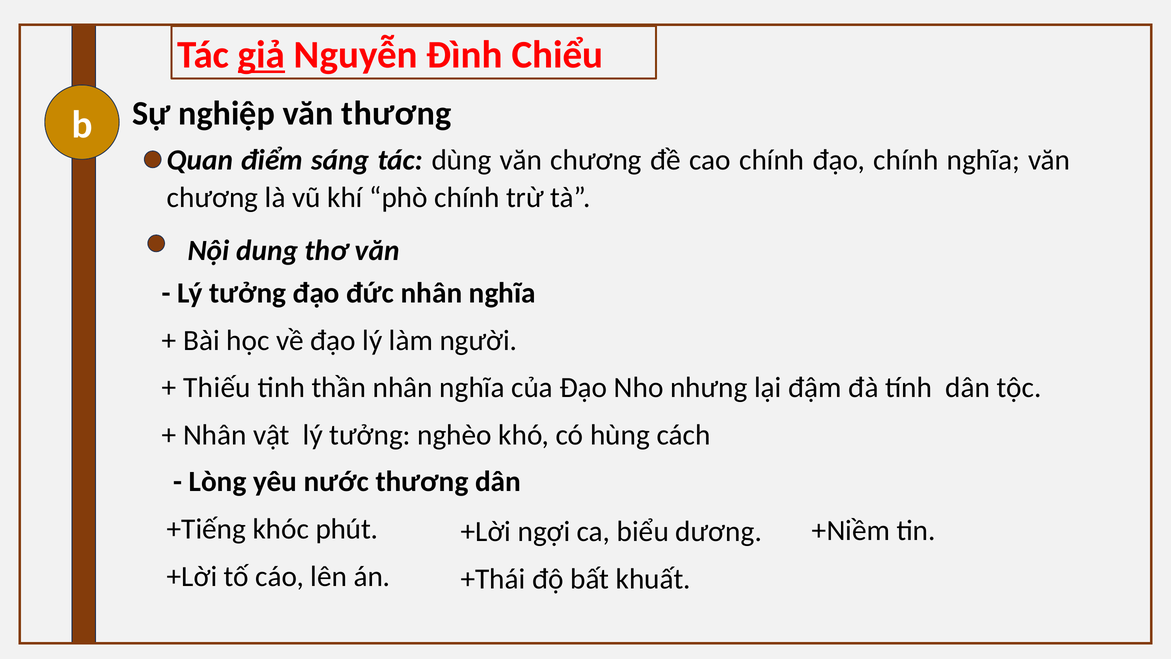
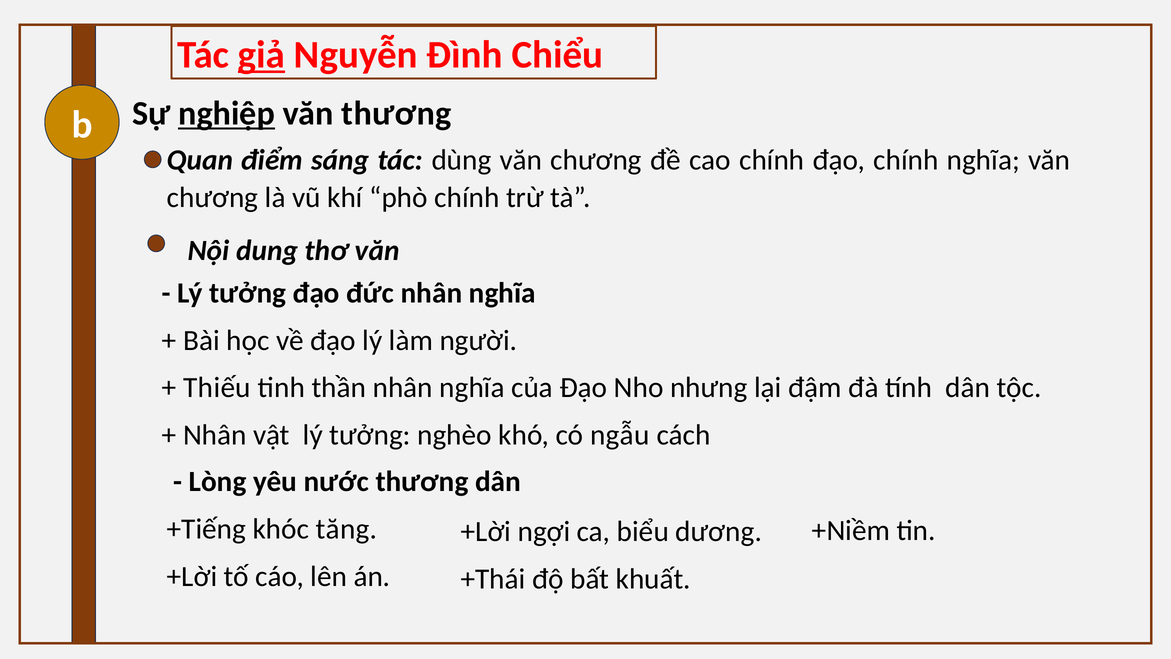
nghiệp underline: none -> present (227, 114)
hùng: hùng -> ngẫu (620, 435)
phút: phút -> tăng (347, 529)
